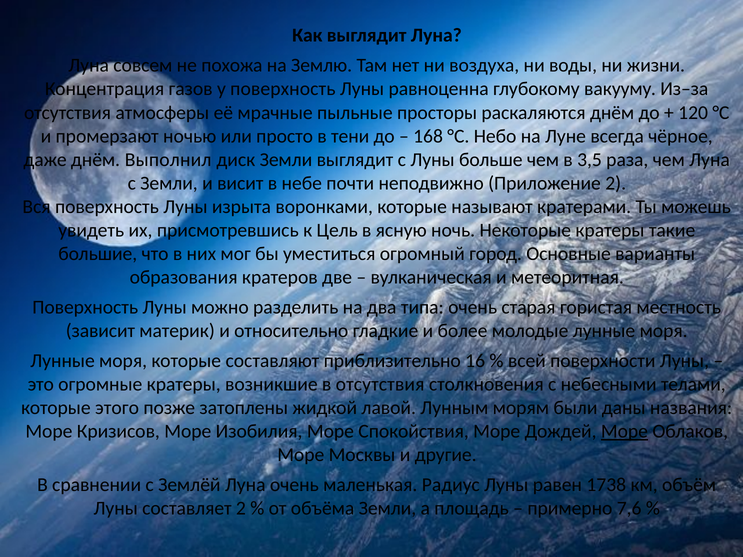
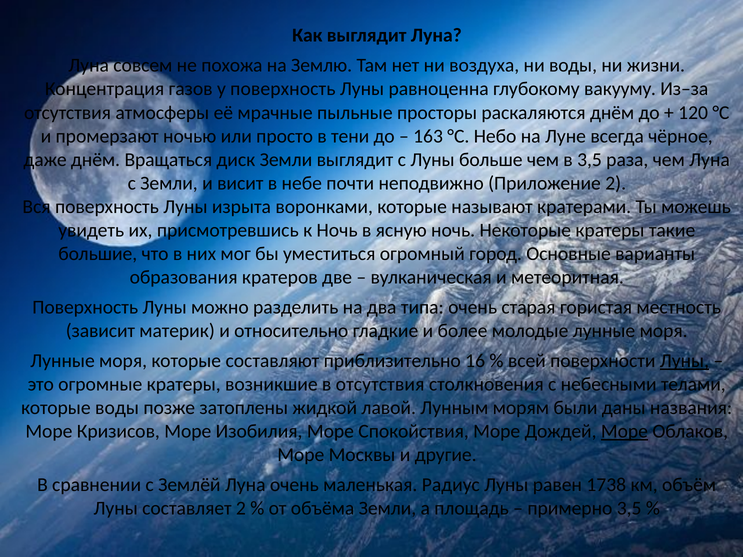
168: 168 -> 163 (428, 136)
Выполнил: Выполнил -> Вращаться (168, 160)
к Цель: Цель -> Ночь (337, 230)
Луны underline: none -> present (684, 361)
которые этого: этого -> воды (117, 408)
примерно 7,6: 7,6 -> 3,5 (629, 509)
